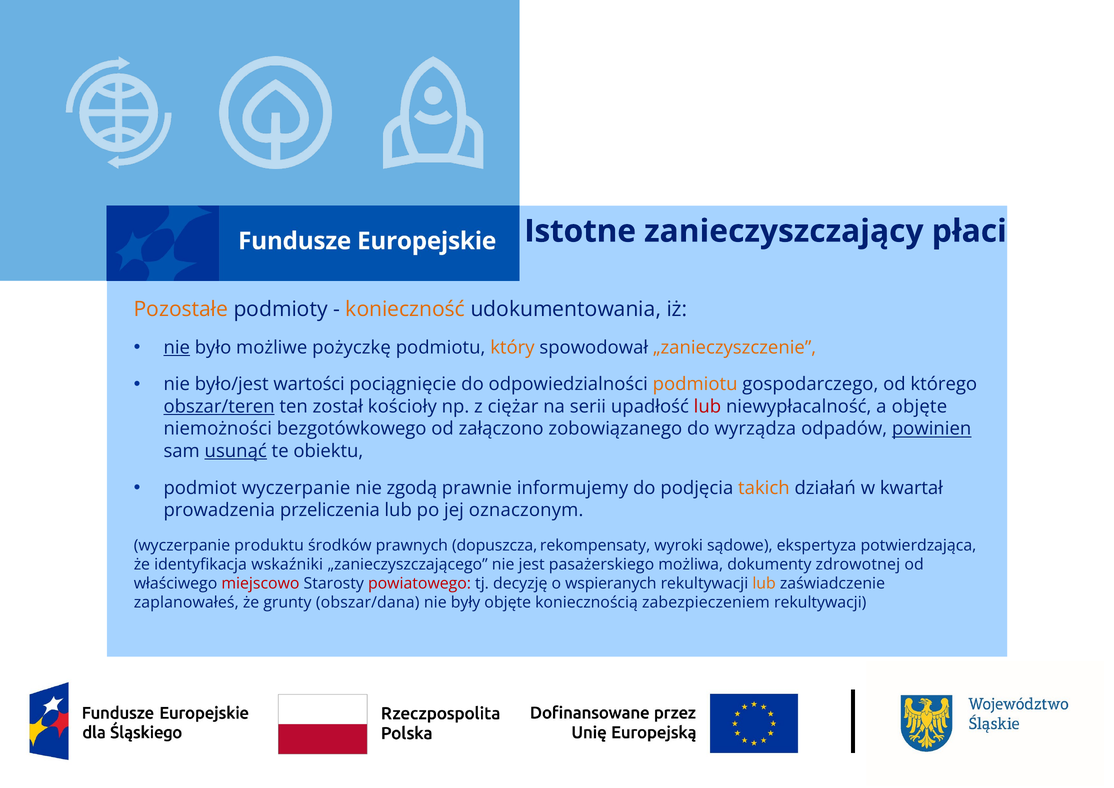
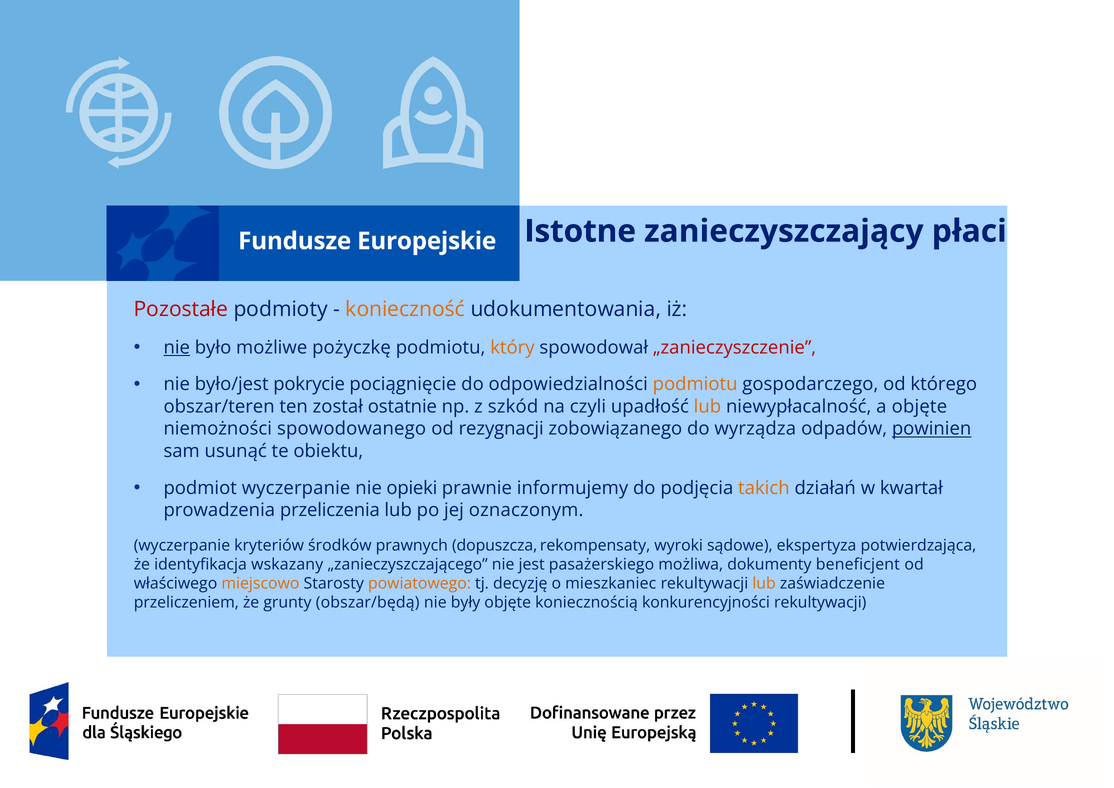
Pozostałe colour: orange -> red (181, 309)
„zanieczyszczenie colour: orange -> red (735, 347)
wartości: wartości -> pokrycie (309, 384)
obszar/teren underline: present -> none (219, 406)
kościoły: kościoły -> ostatnie (402, 406)
ciężar: ciężar -> szkód (513, 406)
serii: serii -> czyli (588, 406)
lub colour: red -> orange (707, 406)
bezgotówkowego: bezgotówkowego -> spowodowanego (352, 429)
załączono: załączono -> rezygnacji (501, 429)
usunąć underline: present -> none (236, 451)
zgodą: zgodą -> opieki (412, 488)
produktu: produktu -> kryteriów (269, 545)
wskaźniki: wskaźniki -> wskazany (287, 564)
zdrowotnej: zdrowotnej -> beneficjent (858, 564)
miejscowo colour: red -> orange (260, 583)
powiatowego colour: red -> orange (419, 583)
wspieranych: wspieranych -> mieszkaniec (611, 583)
zaplanowałeś: zaplanowałeś -> przeliczeniem (186, 602)
obszar/dana: obszar/dana -> obszar/będą (368, 602)
zabezpieczeniem: zabezpieczeniem -> konkurencyjności (706, 602)
